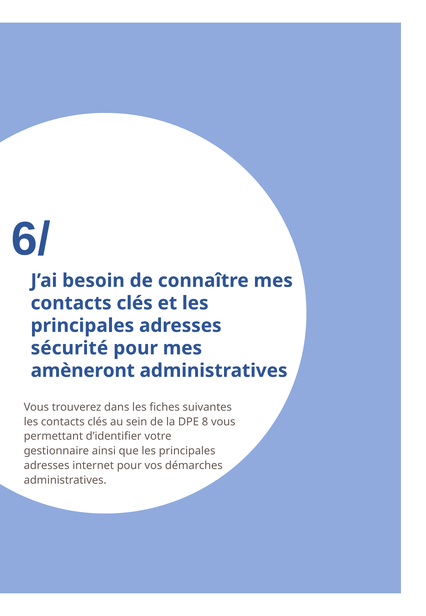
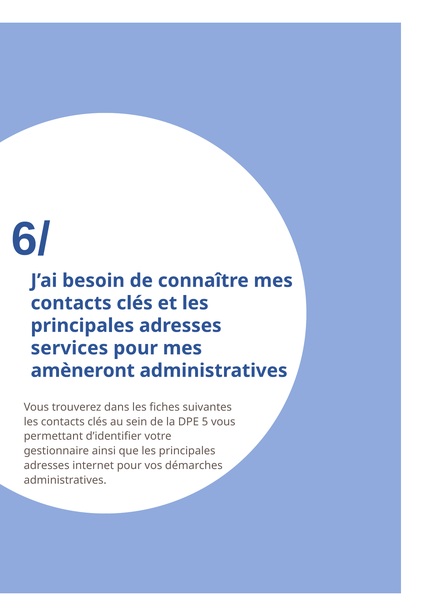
sécurité: sécurité -> services (69, 348)
8: 8 -> 5 (205, 421)
